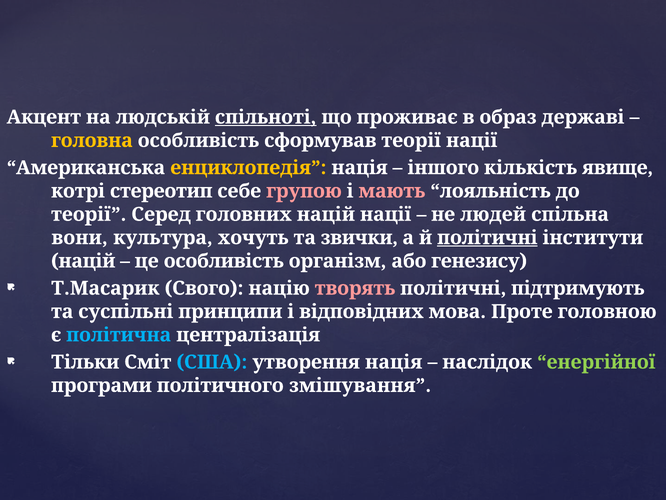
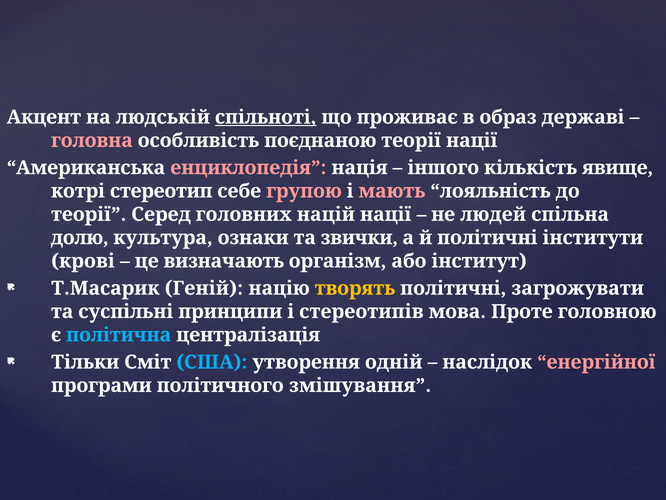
головна colour: yellow -> pink (92, 140)
сформував: сформував -> поєднаною (320, 140)
енциклопедія colour: yellow -> pink (248, 168)
вони: вони -> долю (80, 237)
хочуть: хочуть -> ознаки (253, 237)
політичні underline: present -> none (487, 237)
націй: націй -> крові (83, 261)
це особливість: особливість -> визначають (224, 261)
генезису: генезису -> інститут (479, 261)
Свого: Свого -> Геній (204, 288)
творять colour: pink -> yellow (355, 288)
підтримують: підтримують -> загрожувати (578, 288)
відповідних: відповідних -> стереотипів (361, 311)
утворення нація: нація -> одній (394, 362)
енергійної colour: light green -> pink (596, 362)
